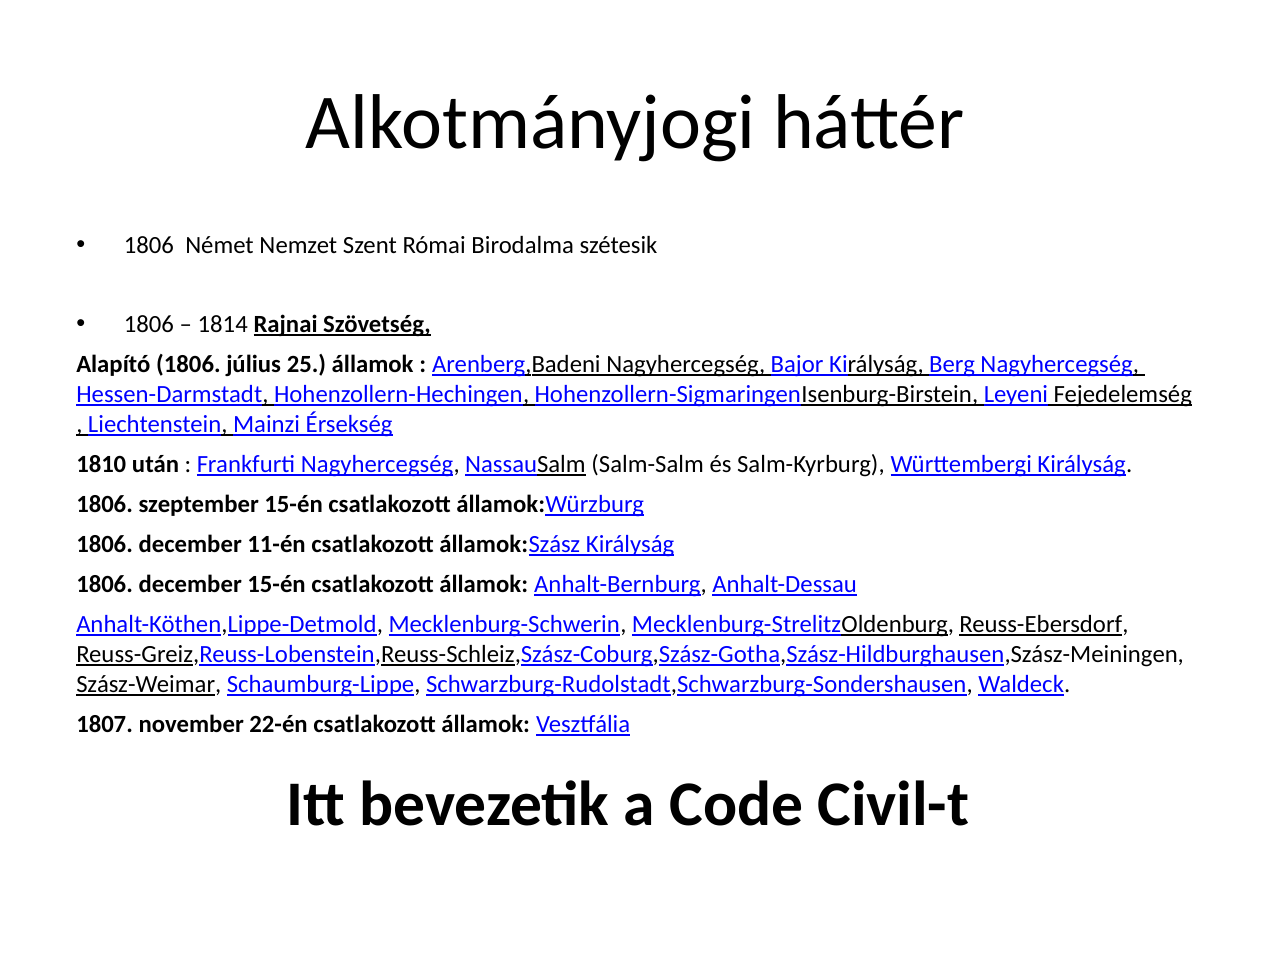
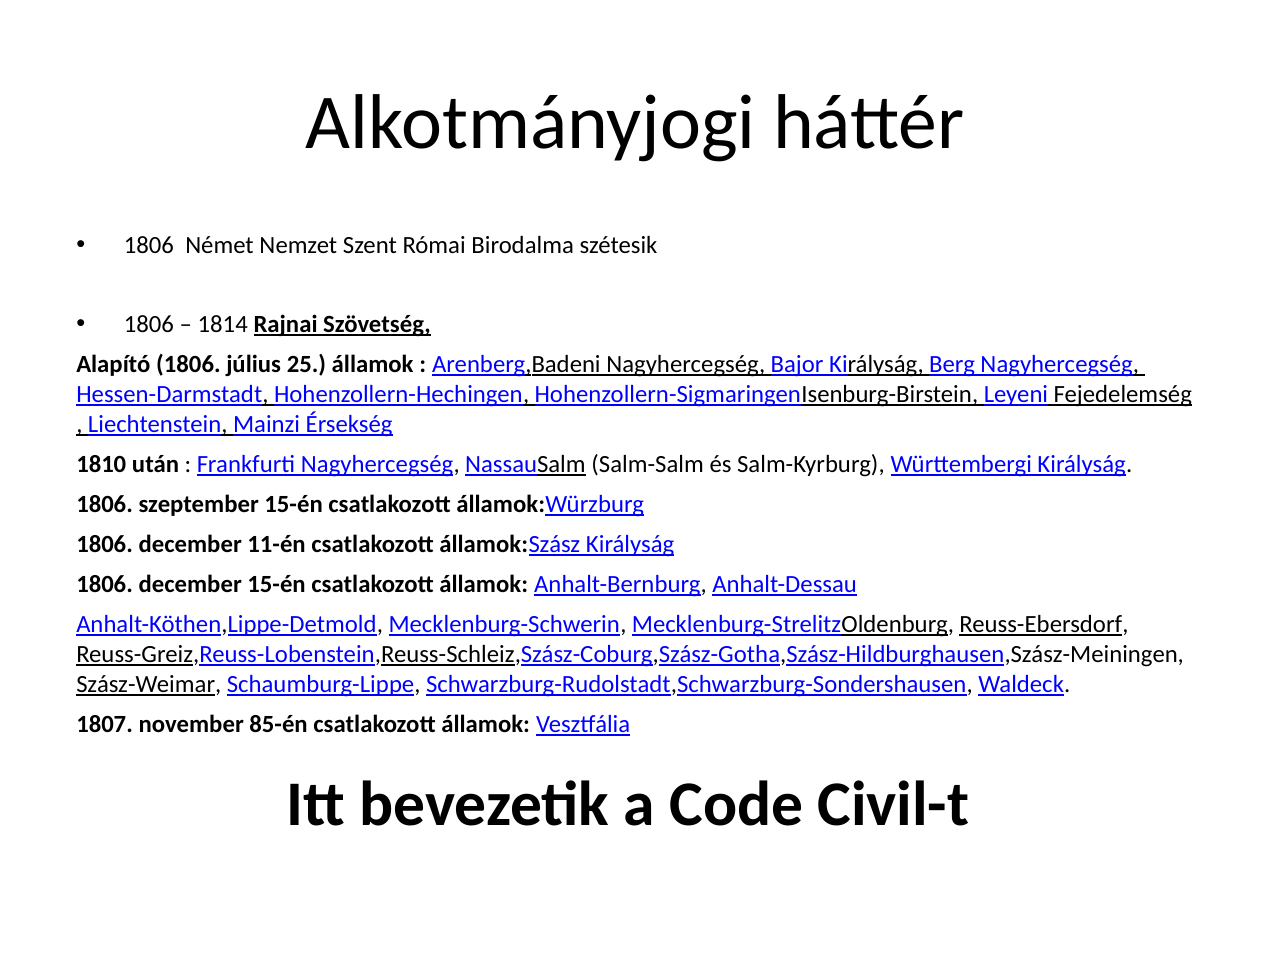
22-én: 22-én -> 85-én (279, 724)
